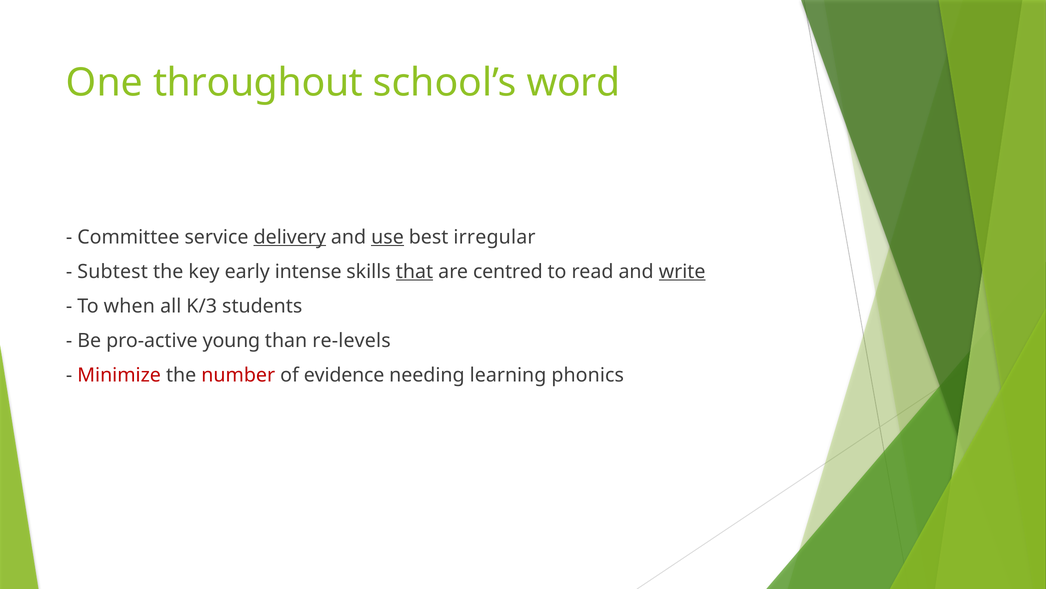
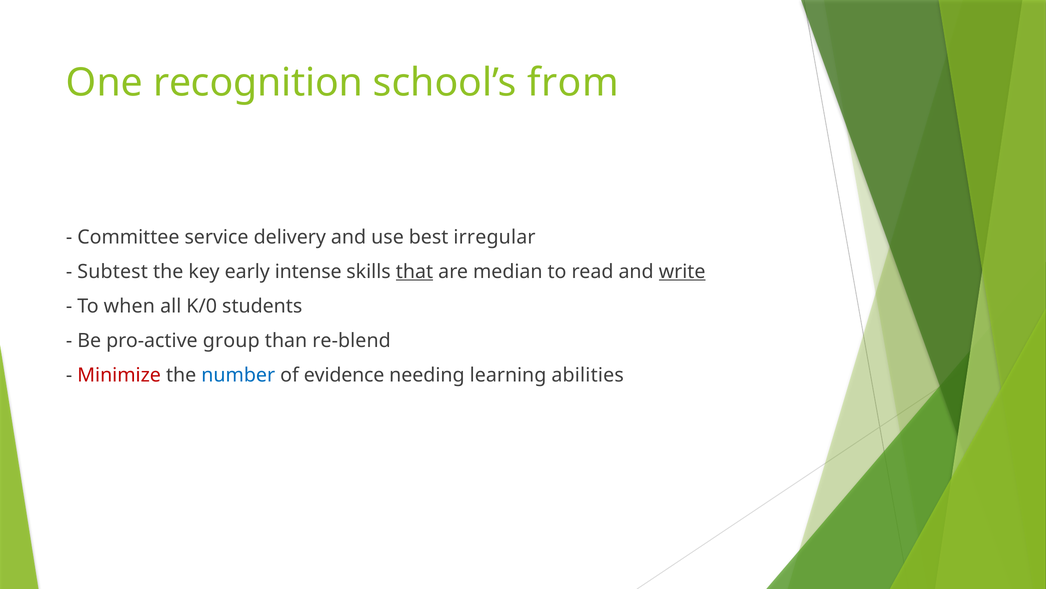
throughout: throughout -> recognition (258, 82)
word: word -> from (573, 82)
delivery underline: present -> none (290, 237)
use underline: present -> none (388, 237)
centred: centred -> median (508, 271)
K/3: K/3 -> K/0 (202, 306)
young: young -> group (231, 340)
re-levels: re-levels -> re-blend (352, 340)
number colour: red -> blue (238, 375)
phonics: phonics -> abilities (588, 375)
